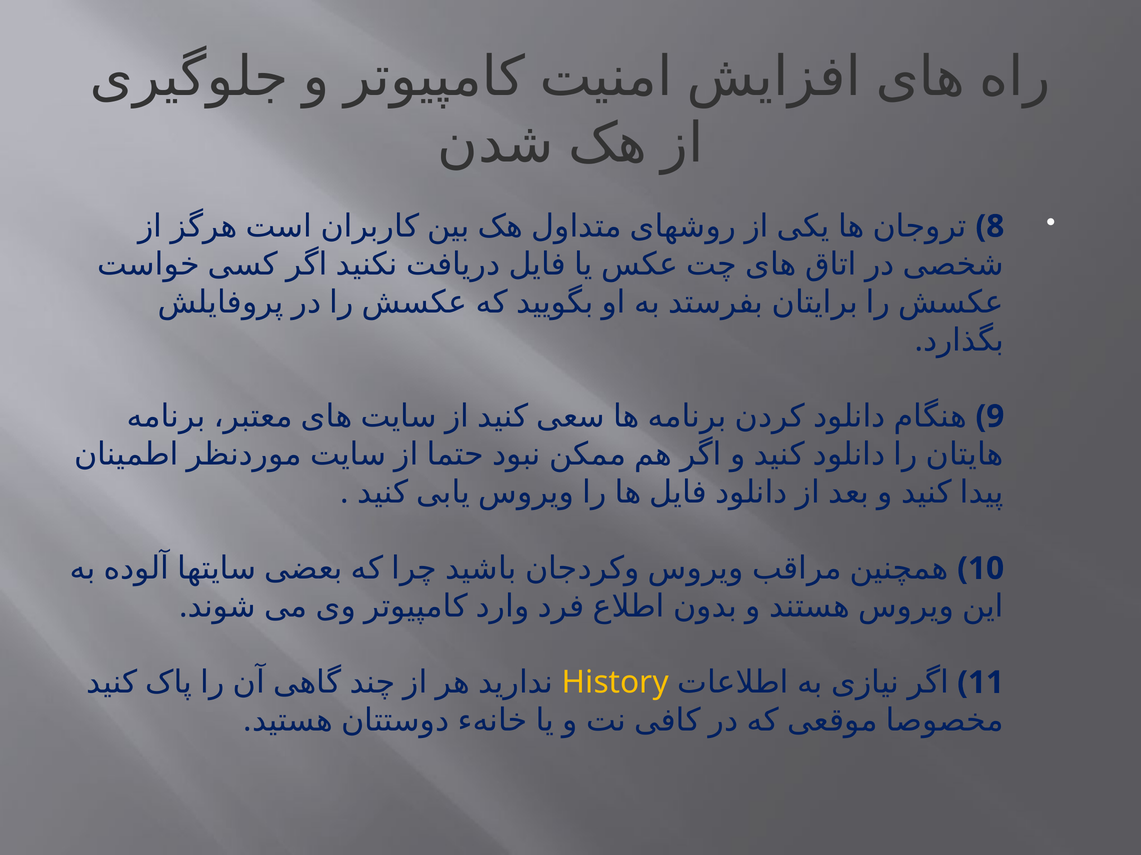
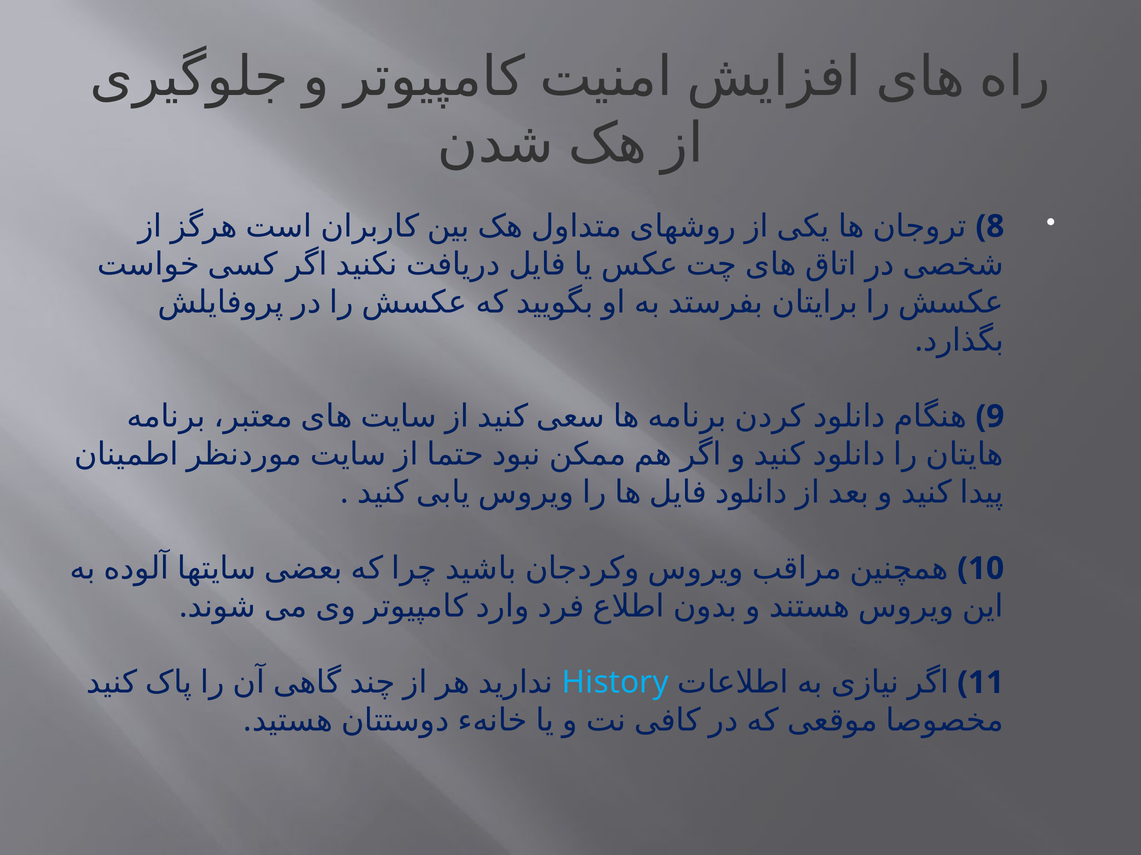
History colour: yellow -> light blue (615, 683)
